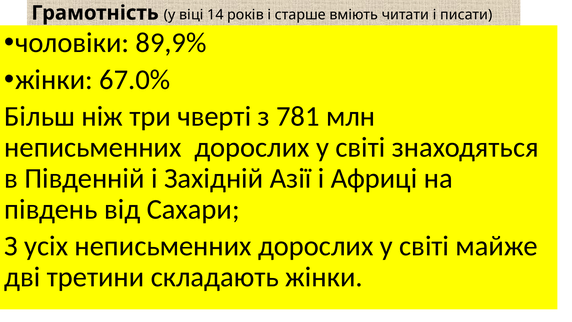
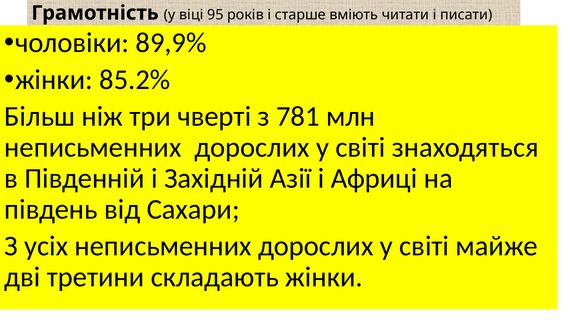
14: 14 -> 95 (215, 15)
67.0%: 67.0% -> 85.2% (135, 80)
